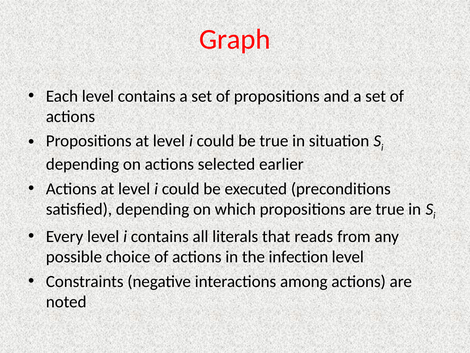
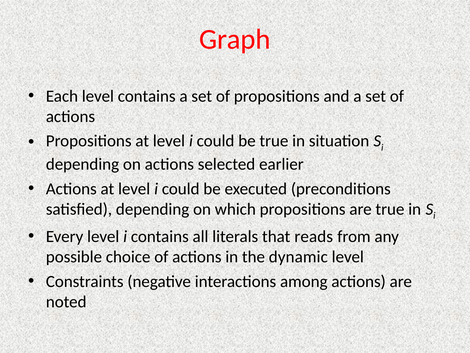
infection: infection -> dynamic (298, 257)
